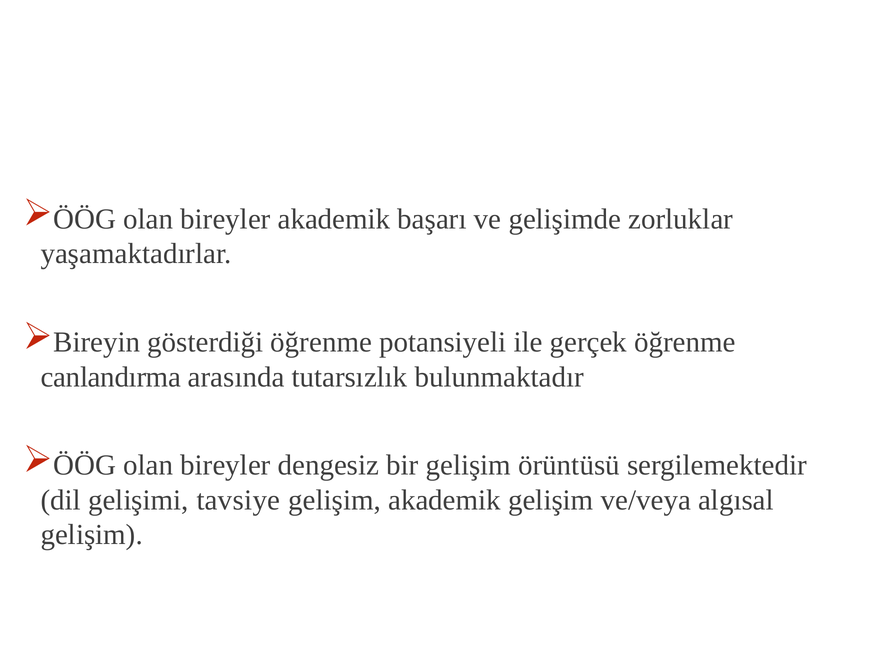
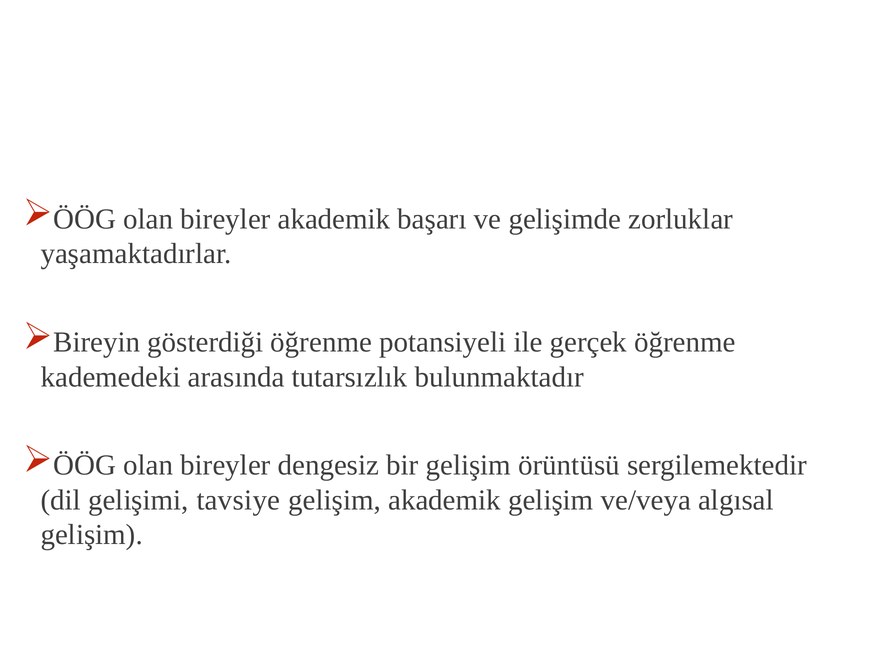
canlandırma: canlandırma -> kademedeki (111, 377)
